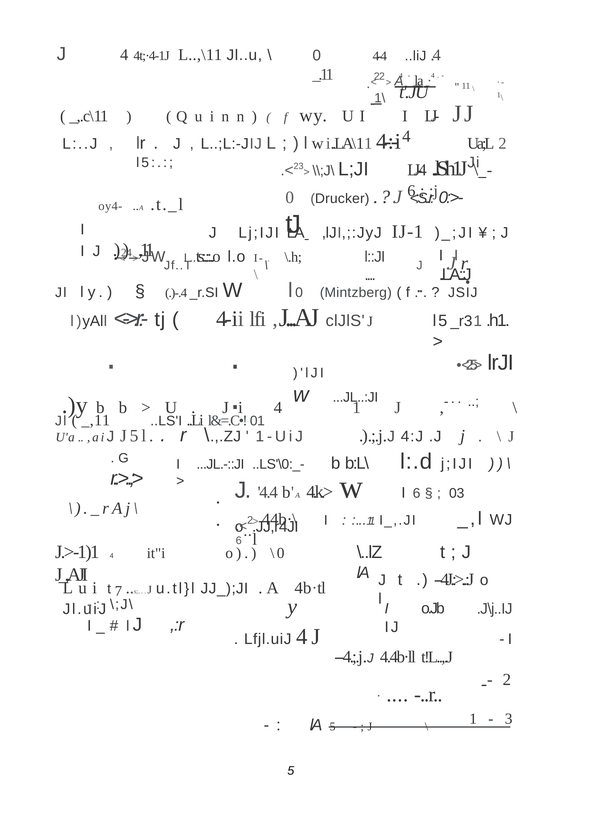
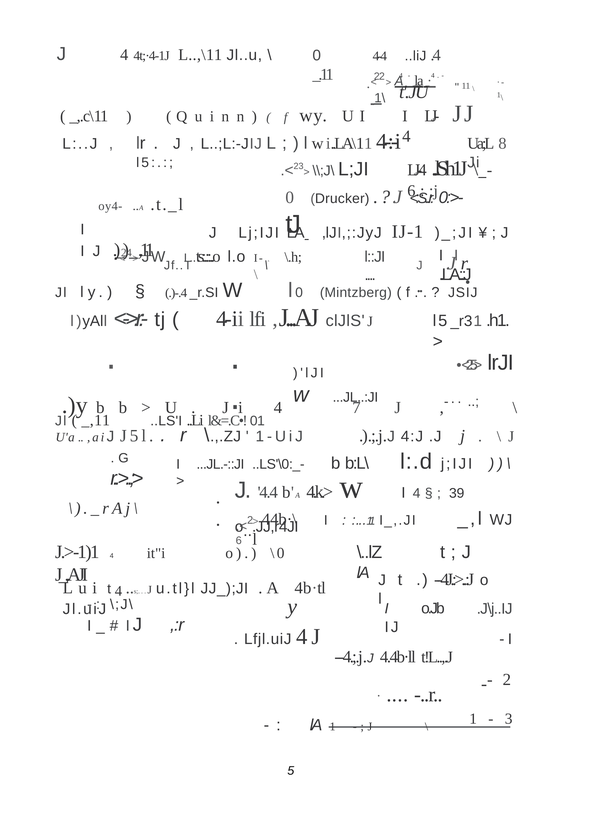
Ua;L 2: 2 -> 8 (502, 144)
4 1: 1 -> 7 (357, 408)
w I 6: 6 -> 4 (417, 494)
03: 03 -> 39 (457, 494)
t 7: 7 -> 4 (118, 591)
l.A 5: 5 -> 1 (333, 727)
